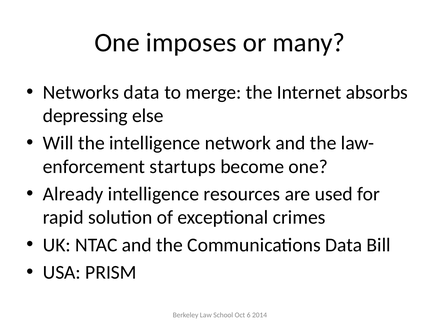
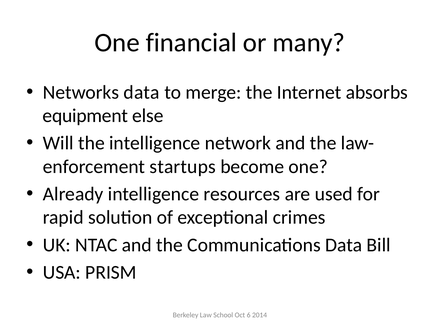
imposes: imposes -> financial (191, 43)
depressing: depressing -> equipment (85, 116)
